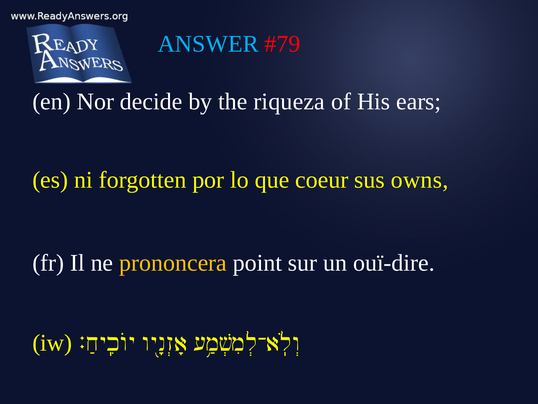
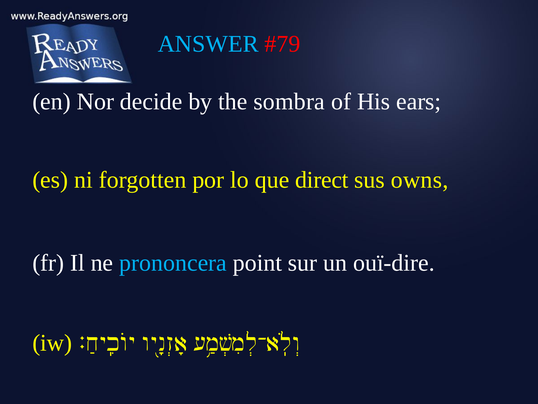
riqueza: riqueza -> sombra (289, 102)
coeur: coeur -> direct (322, 180)
prononcera colour: yellow -> light blue (173, 262)
